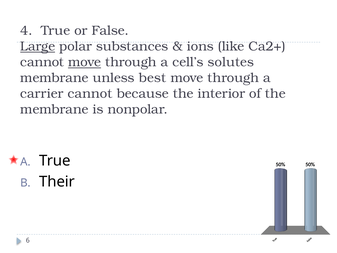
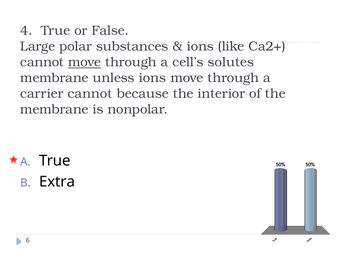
Large underline: present -> none (38, 46)
unless best: best -> ions (152, 78)
Their: Their -> Extra (57, 182)
